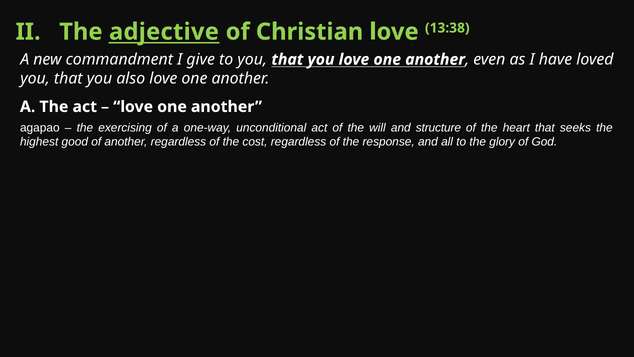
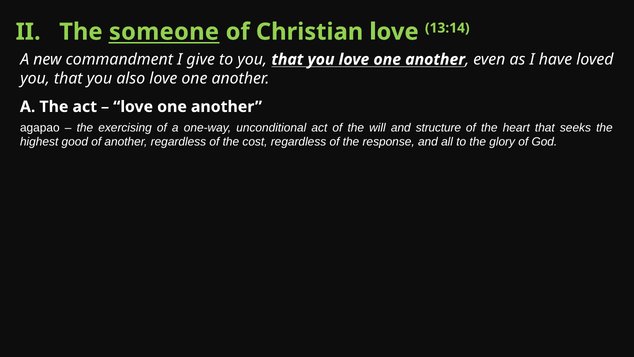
adjective: adjective -> someone (164, 32)
13:38: 13:38 -> 13:14 (447, 28)
